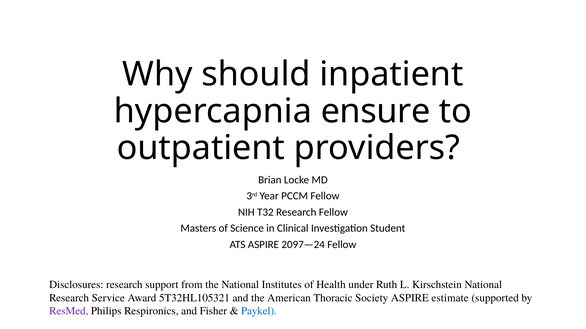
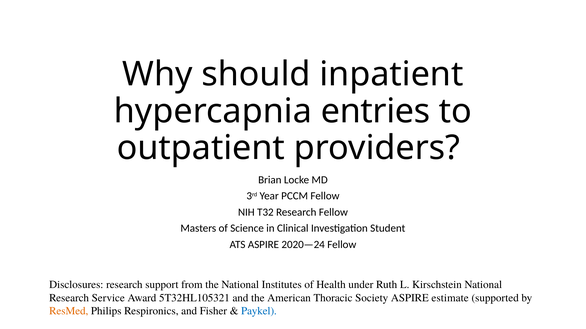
ensure: ensure -> entries (375, 111)
2097—24: 2097—24 -> 2020—24 (303, 245)
ResMed colour: purple -> orange (69, 312)
